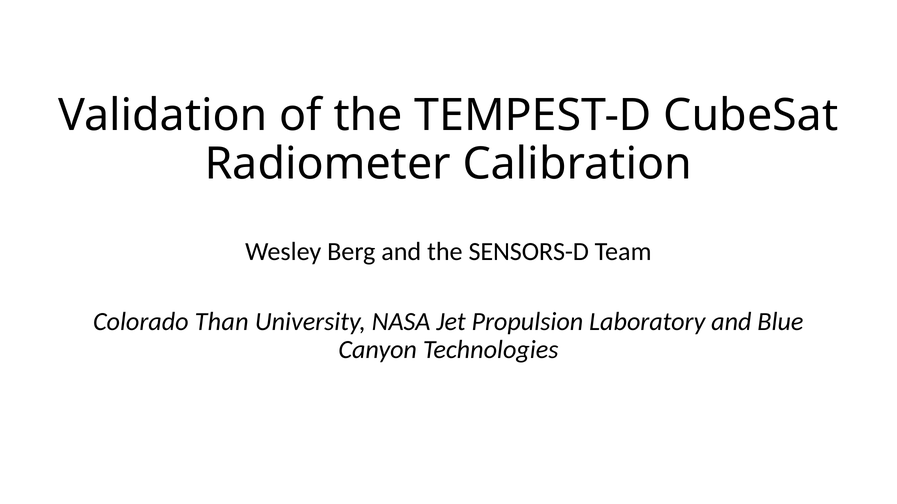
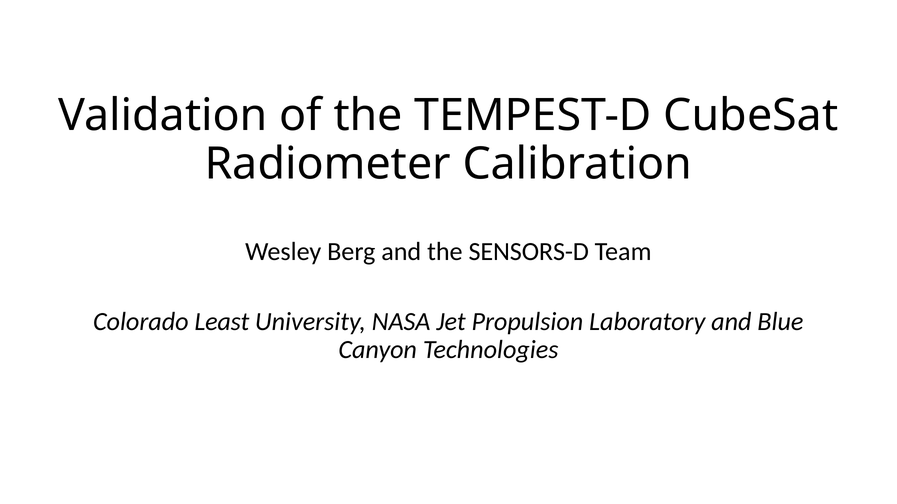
Than: Than -> Least (222, 322)
